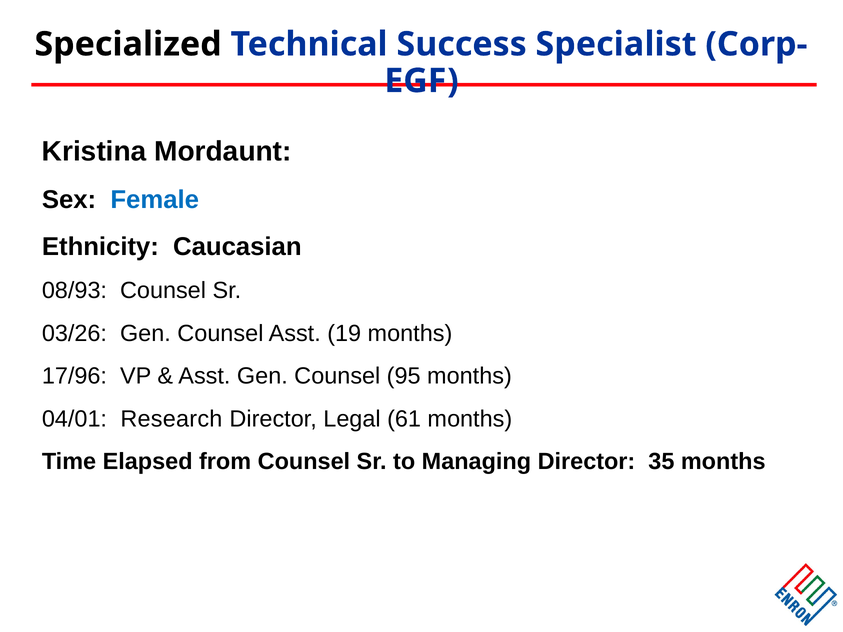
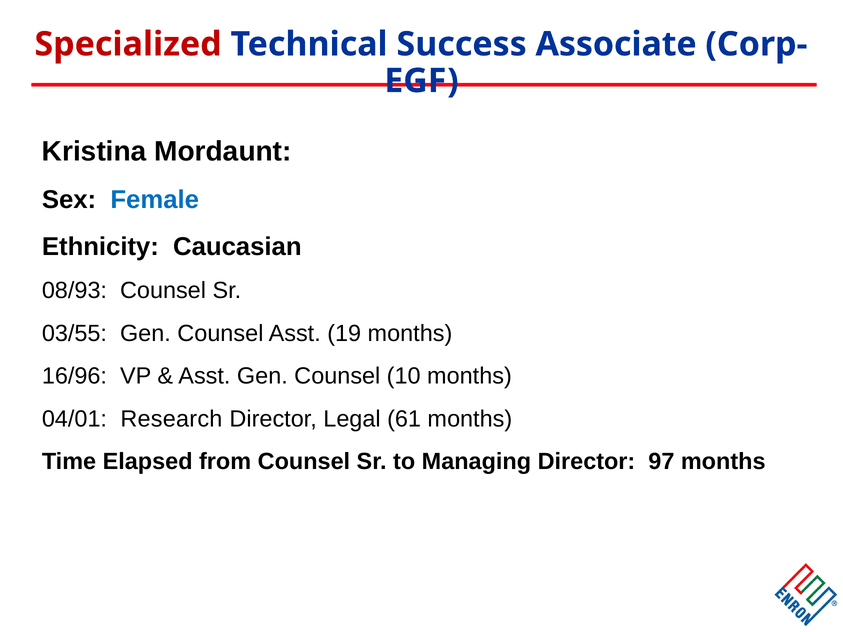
Specialized colour: black -> red (128, 44)
Specialist: Specialist -> Associate (616, 44)
03/26: 03/26 -> 03/55 (74, 333)
17/96: 17/96 -> 16/96 (74, 376)
95: 95 -> 10 (404, 376)
35: 35 -> 97 (661, 462)
